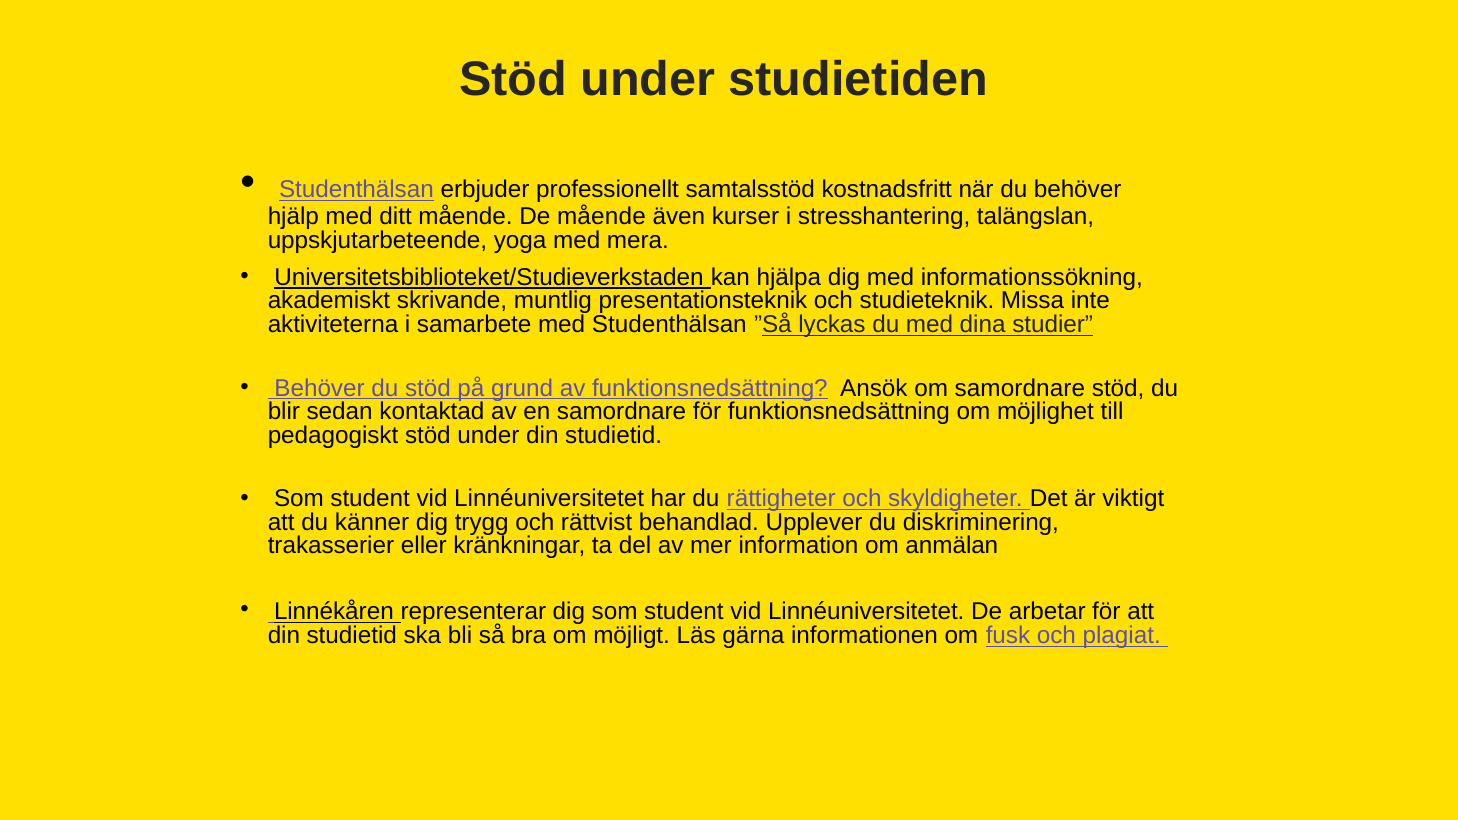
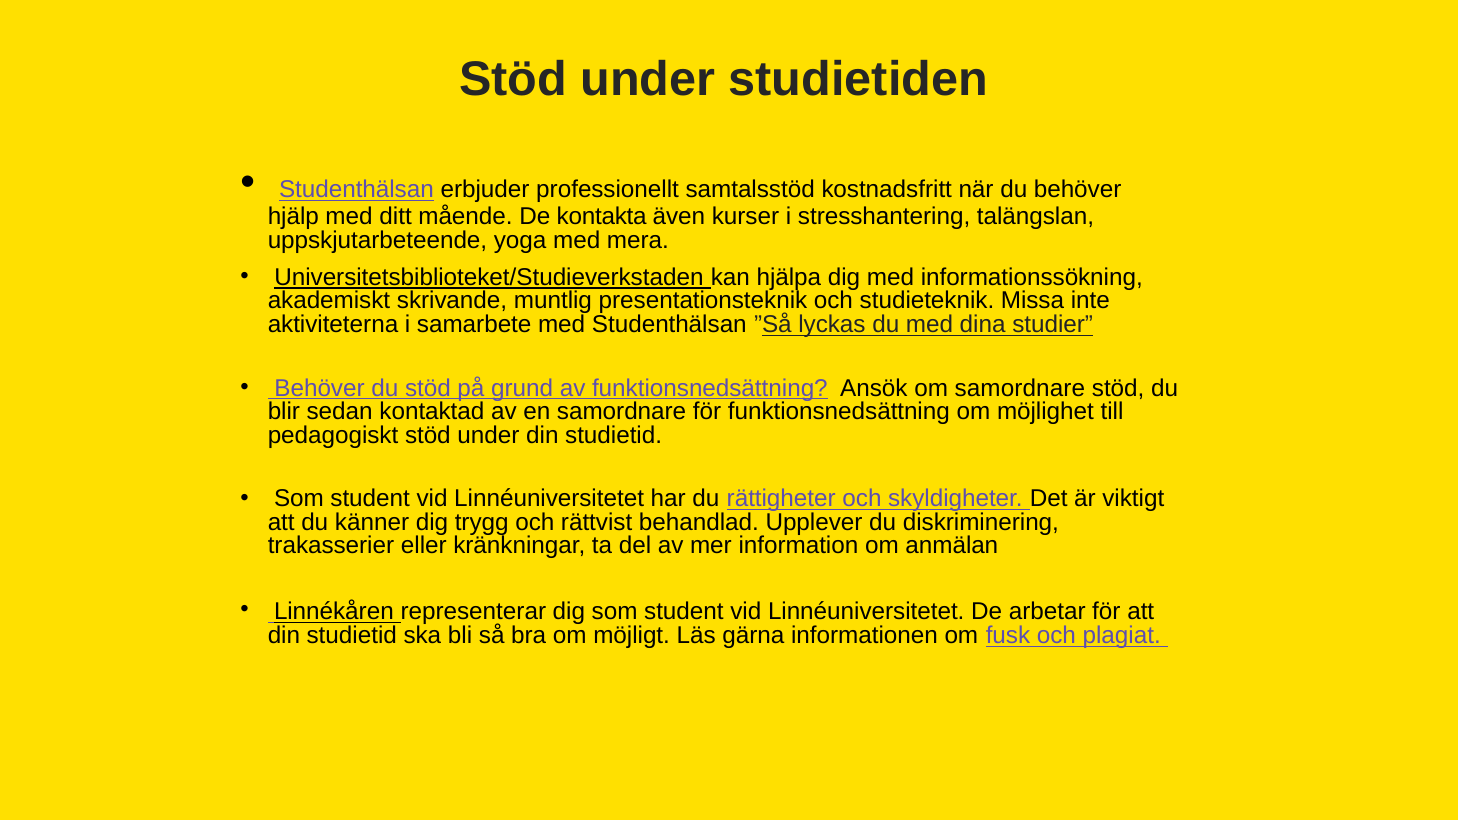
De mående: mående -> kontakta (602, 217)
